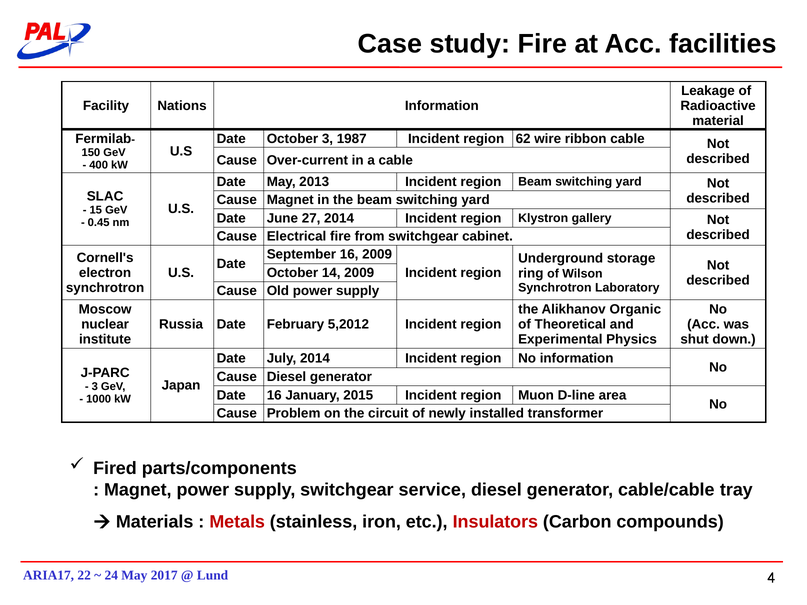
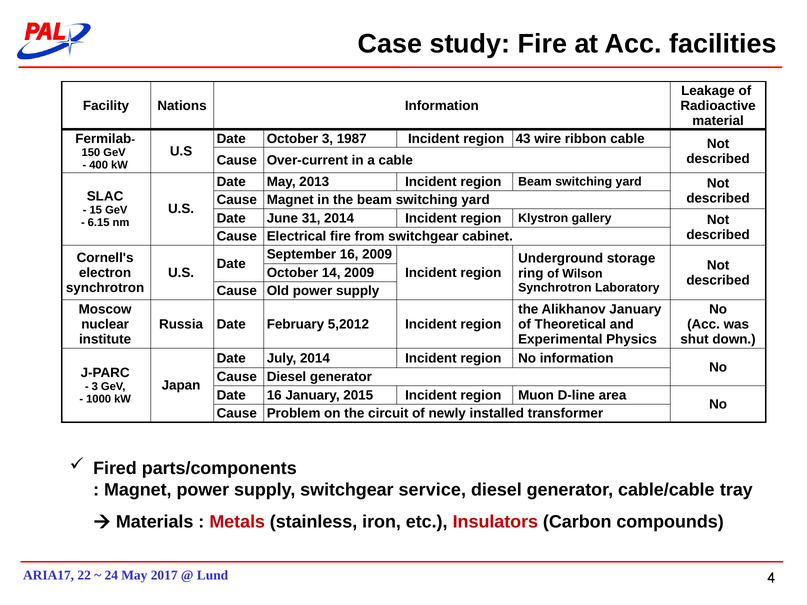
62: 62 -> 43 (523, 139)
27: 27 -> 31 (311, 218)
0.45: 0.45 -> 6.15 (99, 223)
Alikhanov Organic: Organic -> January (635, 309)
